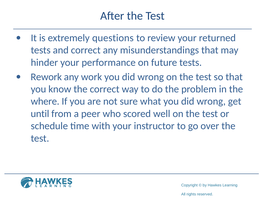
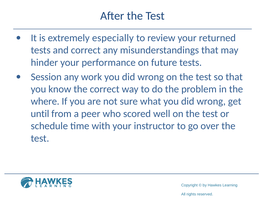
questions: questions -> especially (113, 38)
Rework: Rework -> Session (46, 77)
